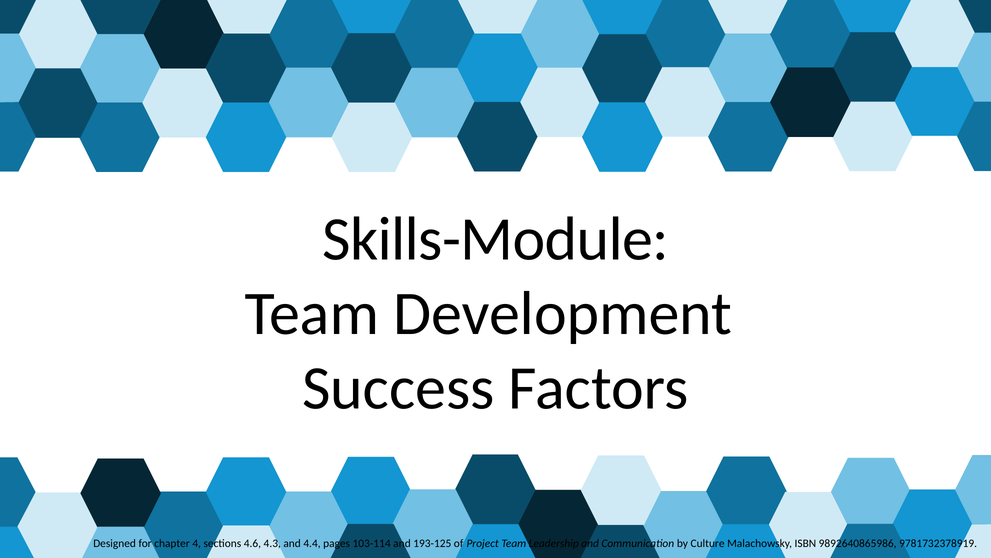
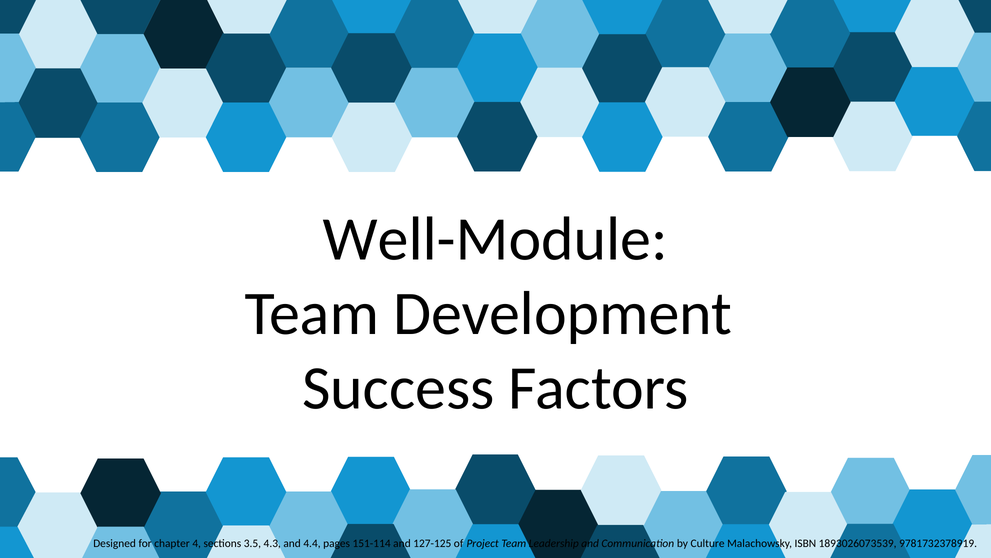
Skills-Module: Skills-Module -> Well-Module (495, 239)
4.6: 4.6 -> 3.5 (252, 543)
103-114: 103-114 -> 151-114 (372, 543)
193-125: 193-125 -> 127-125 (432, 543)
9892640865986: 9892640865986 -> 1893026073539 (858, 543)
